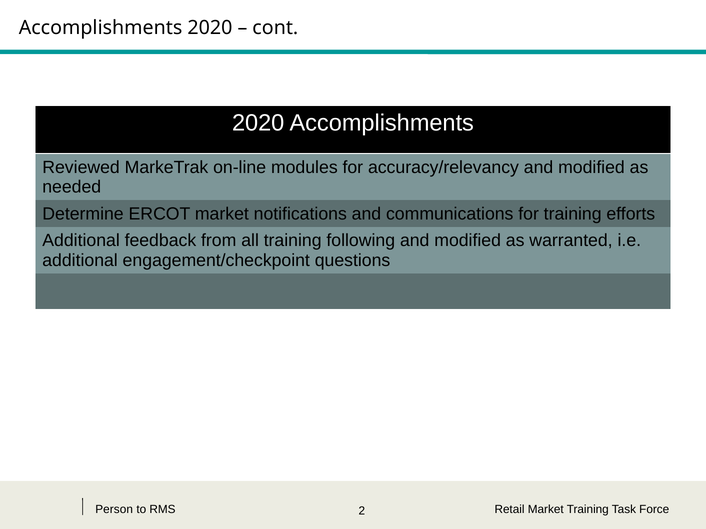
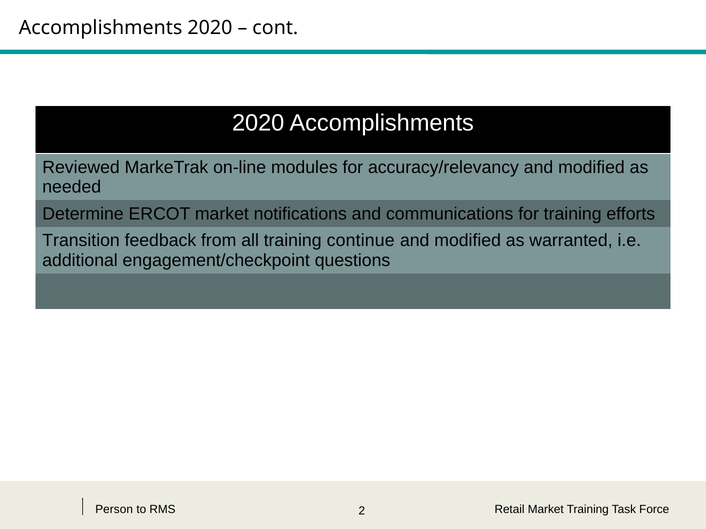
Additional: Additional -> Transition (81, 241)
following: following -> continue (361, 241)
